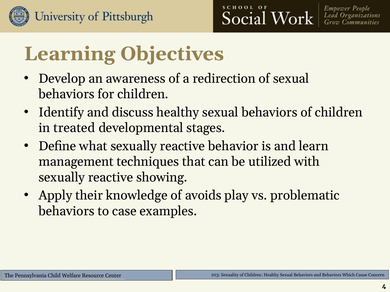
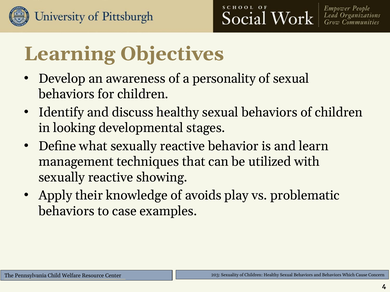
redirection: redirection -> personality (224, 79)
treated: treated -> looking (74, 128)
